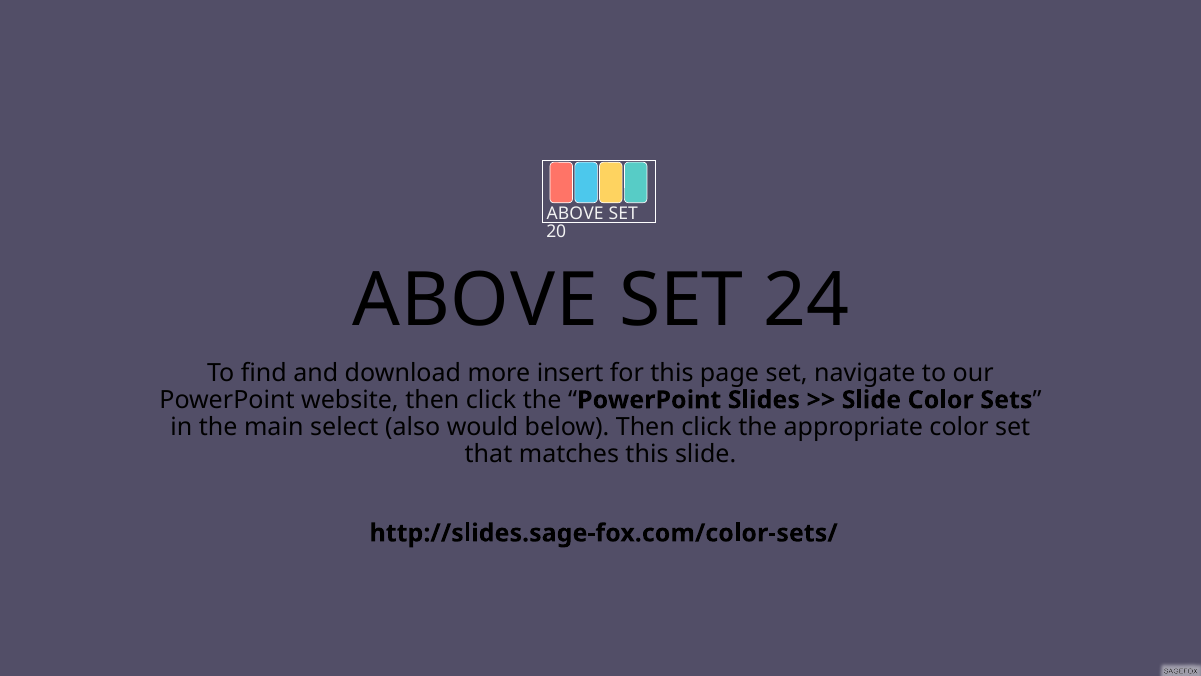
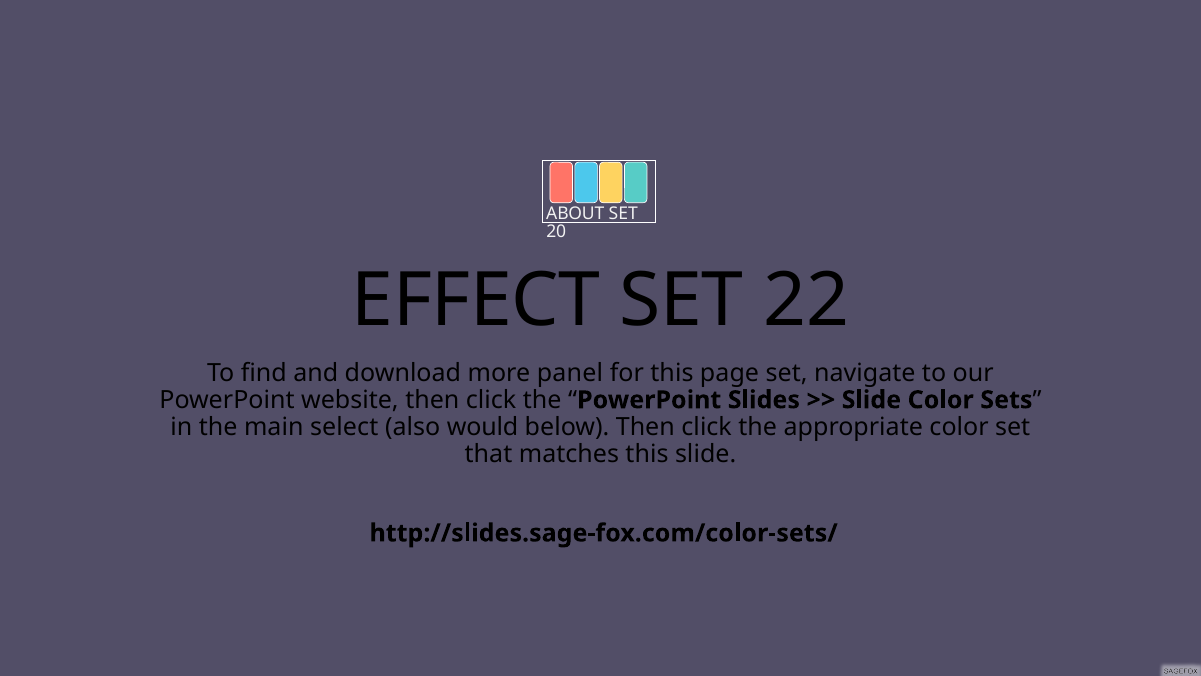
ABOVE: ABOVE -> ABOUT (575, 214)
ABOVE: ABOVE -> EFFECT (476, 300)
24: 24 -> 22 (806, 300)
insert: insert -> panel (570, 373)
